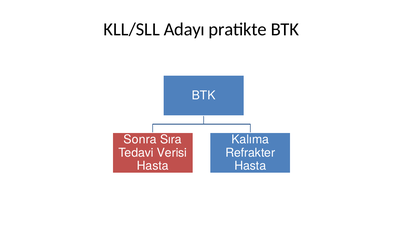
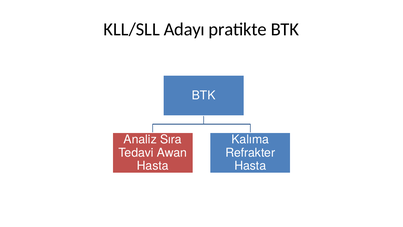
Sonra: Sonra -> Analiz (140, 139)
Verisi: Verisi -> Awan (172, 153)
